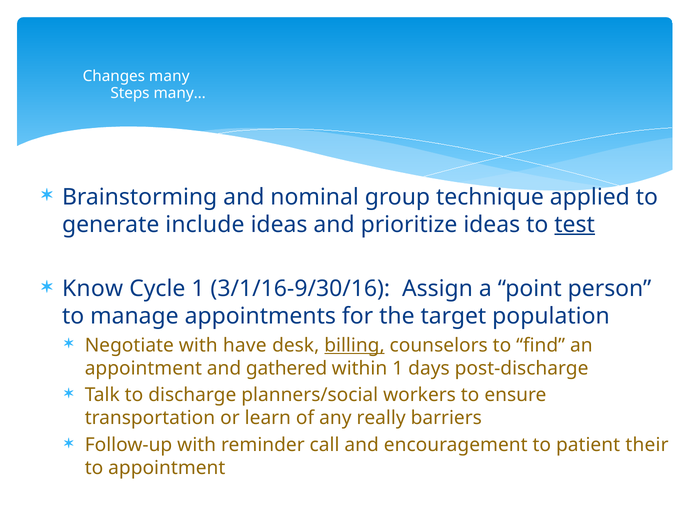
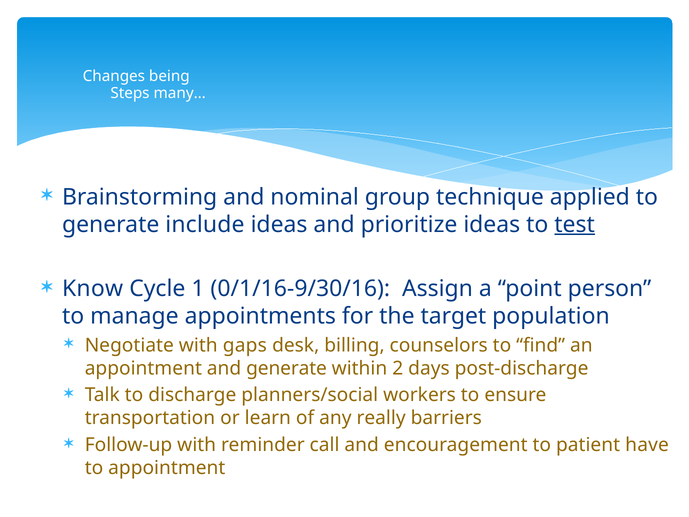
many: many -> being (169, 76)
3/1/16-9/30/16: 3/1/16-9/30/16 -> 0/1/16-9/30/16 (300, 289)
have: have -> gaps (245, 345)
billing underline: present -> none (354, 345)
and gathered: gathered -> generate (287, 368)
within 1: 1 -> 2 (398, 368)
their: their -> have (647, 445)
